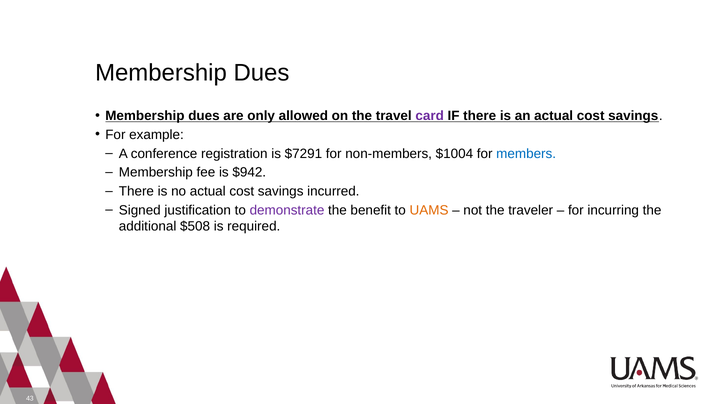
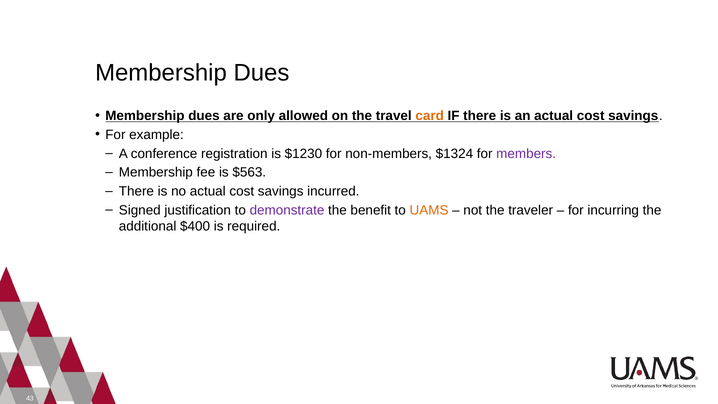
card colour: purple -> orange (430, 116)
$7291: $7291 -> $1230 (303, 154)
$1004: $1004 -> $1324 (454, 154)
members colour: blue -> purple (526, 154)
$942: $942 -> $563 (249, 172)
$508: $508 -> $400 (195, 226)
